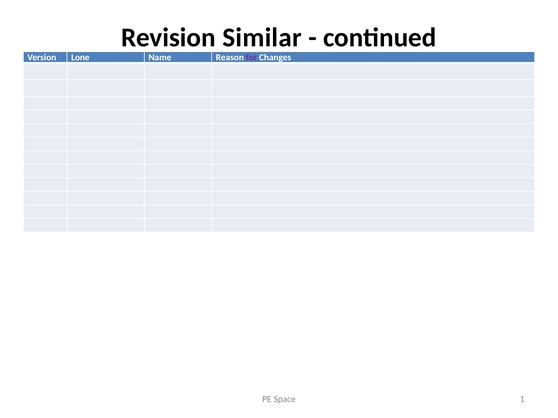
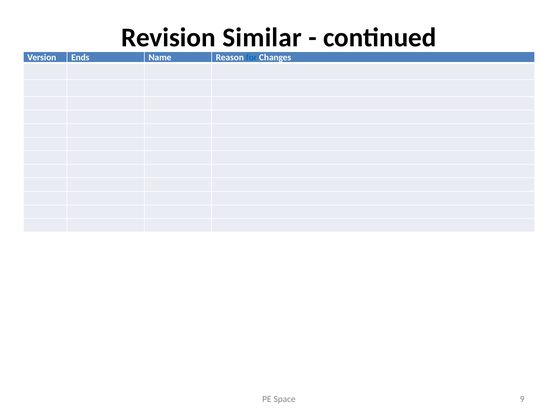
Lone: Lone -> Ends (80, 57)
for colour: purple -> blue (251, 57)
1: 1 -> 9 (522, 400)
